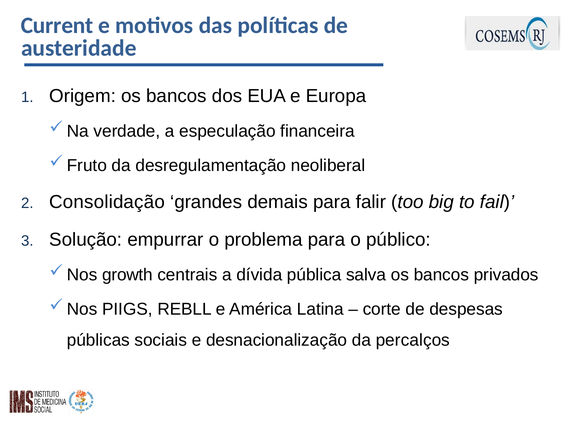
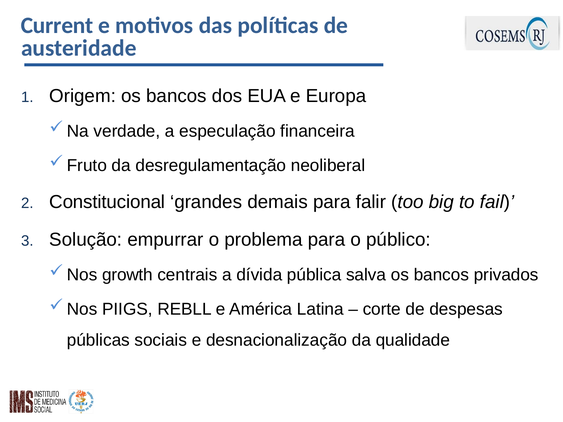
Consolidação: Consolidação -> Constitucional (107, 202)
percalços: percalços -> qualidade (413, 340)
